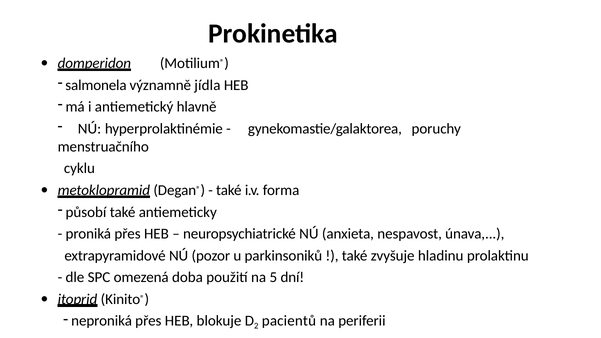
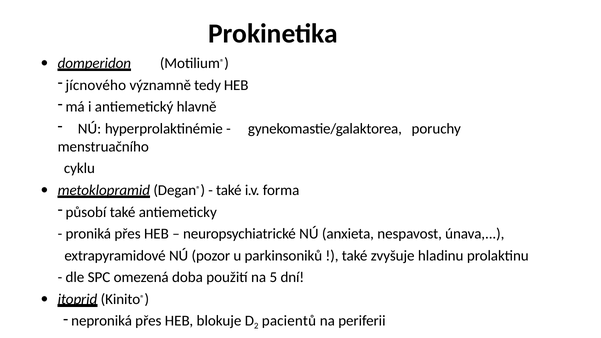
salmonela: salmonela -> jícnového (96, 85)
jídla: jídla -> tedy (208, 85)
